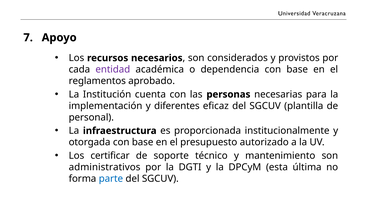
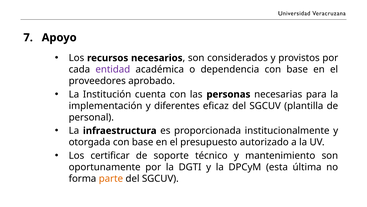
reglamentos: reglamentos -> proveedores (97, 81)
administrativos: administrativos -> oportunamente (105, 167)
parte colour: blue -> orange (111, 178)
